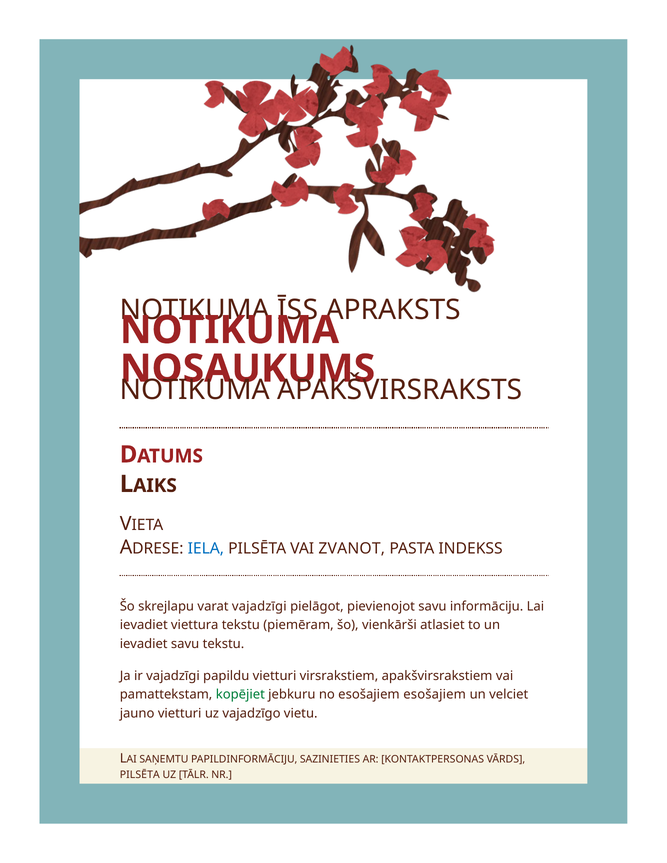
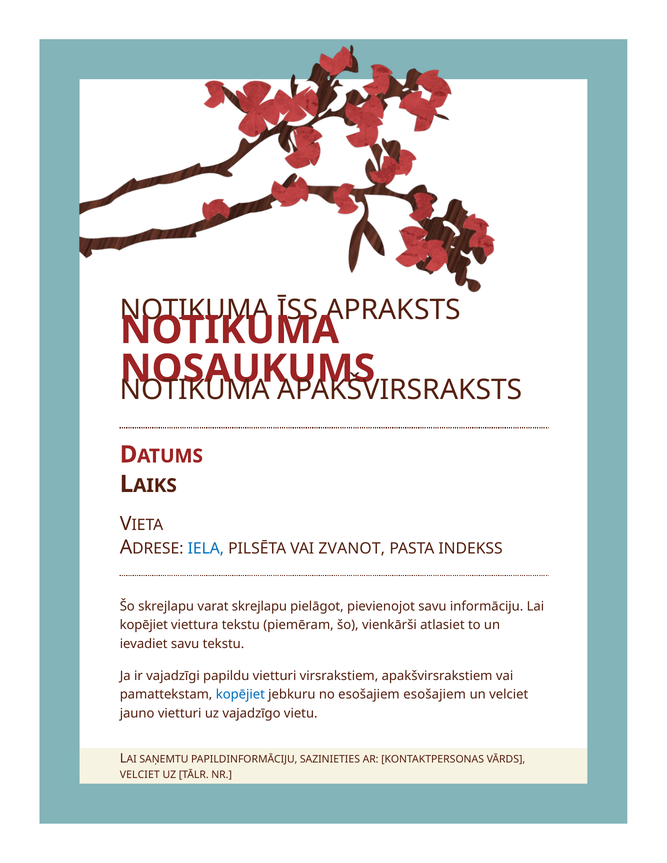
varat vajadzīgi: vajadzīgi -> skrejlapu (259, 606)
ievadiet: ievadiet -> kopējiet (144, 625)
kopējiet colour: green -> blue (240, 695)
PILSĒTA: PILSĒTA -> VELCIET (140, 775)
